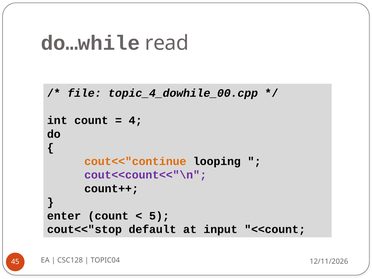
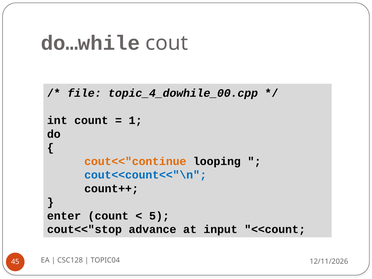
read: read -> cout (167, 43)
4: 4 -> 1 (135, 120)
cout<<count<<"\n colour: purple -> blue (145, 175)
default: default -> advance (152, 229)
